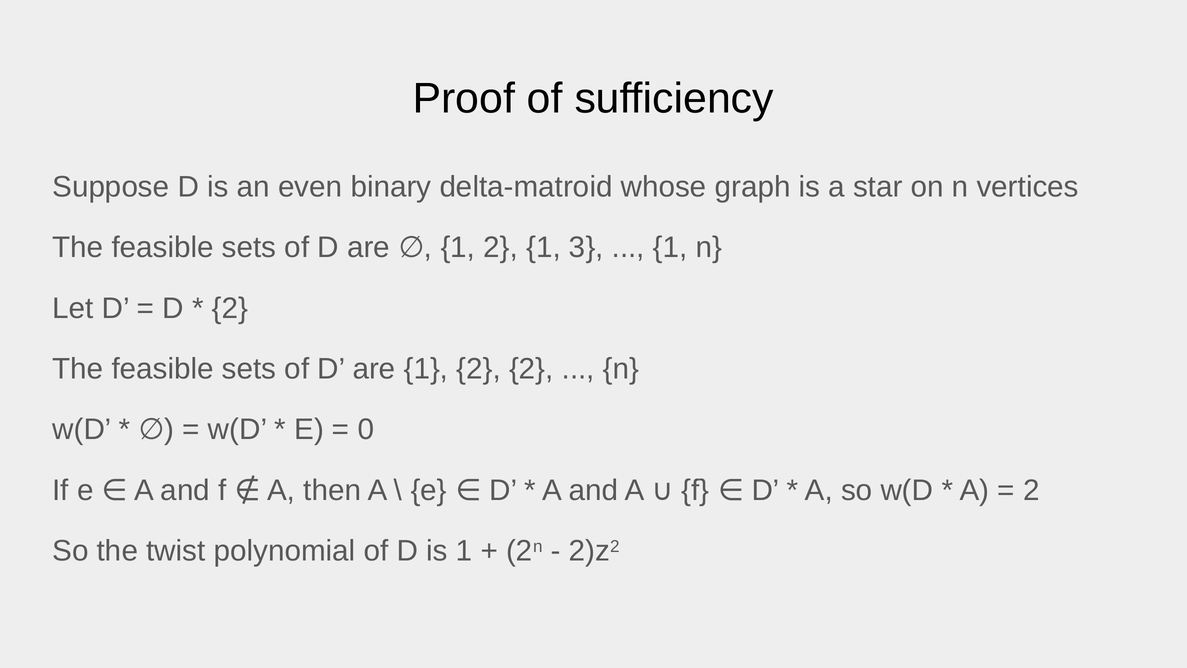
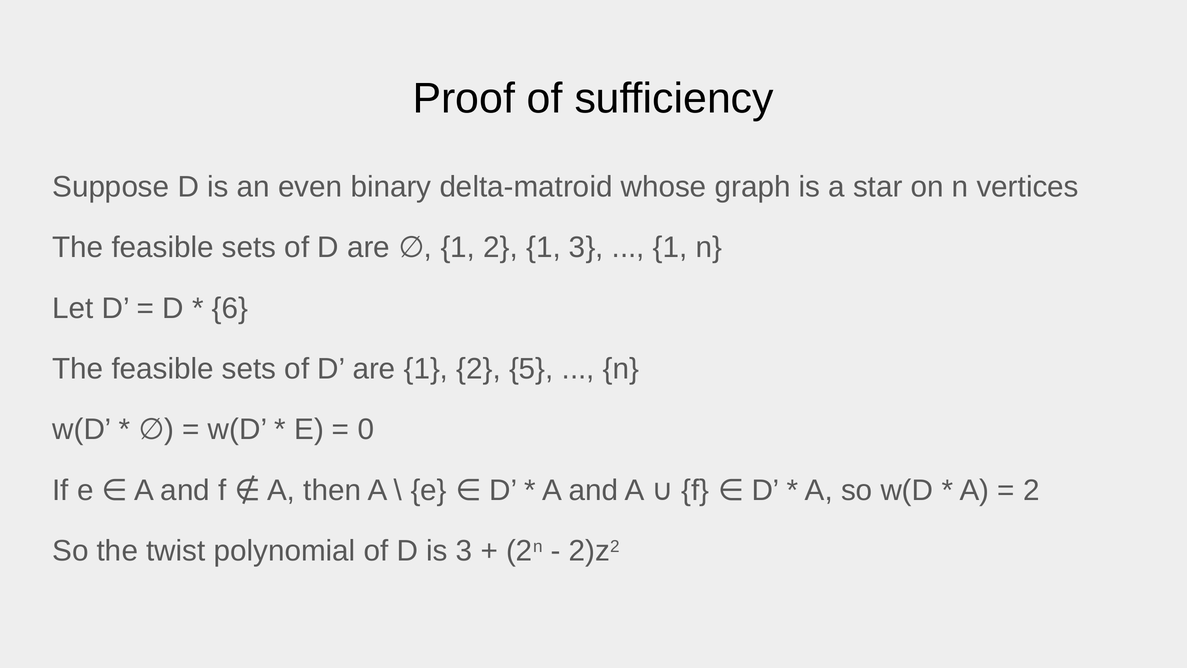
2: 2 -> 6 (230, 308)
2 2: 2 -> 5 (531, 369)
is 1: 1 -> 3 (464, 551)
